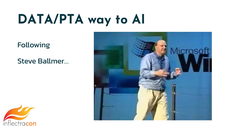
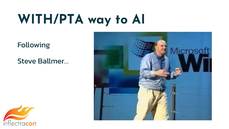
DATA/PTA: DATA/PTA -> WITH/PTA (50, 19)
